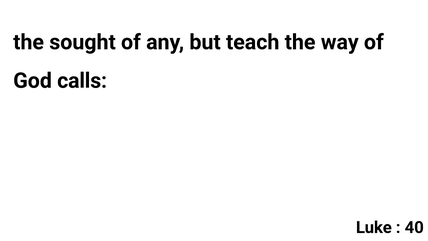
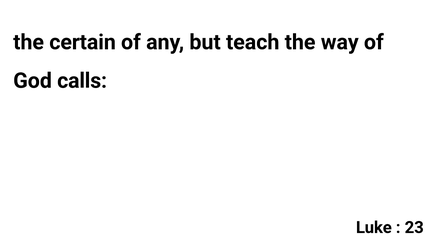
sought: sought -> certain (83, 42)
40: 40 -> 23 (414, 227)
